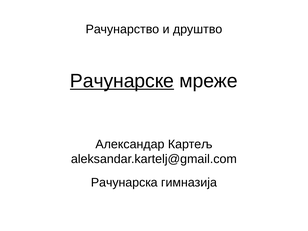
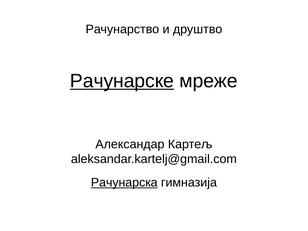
Рачунарска underline: none -> present (124, 182)
